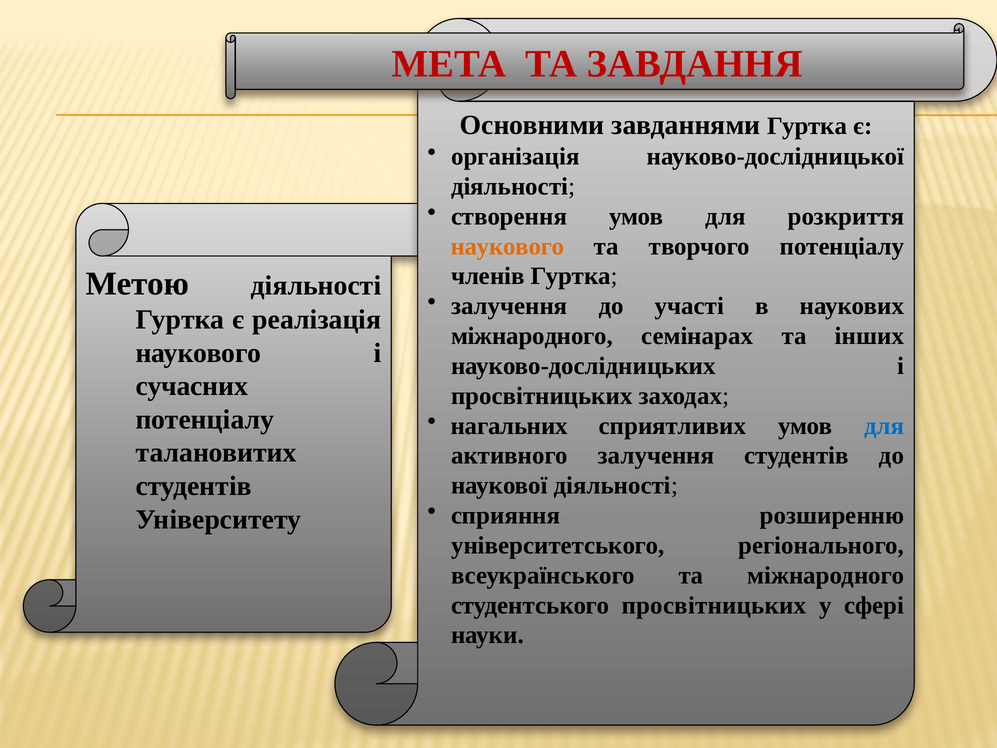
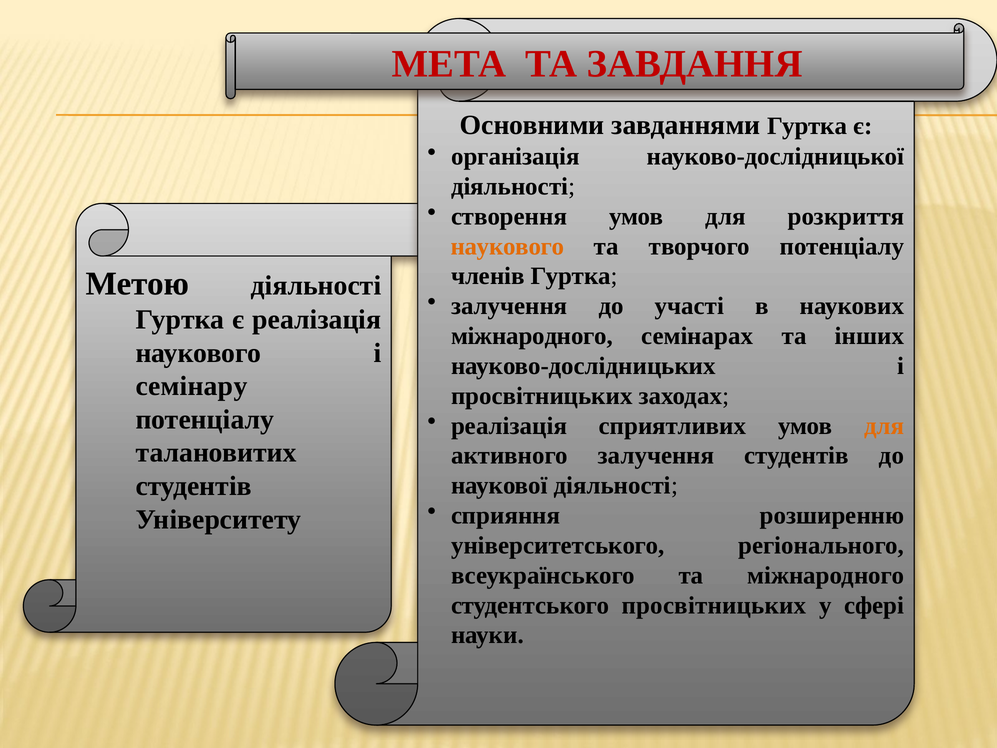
сучасних: сучасних -> семінару (192, 386)
нагальних: нагальних -> реалізація (509, 426)
для colour: blue -> orange (884, 426)
